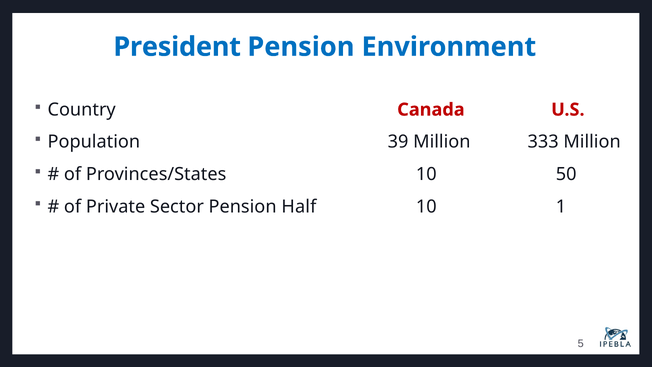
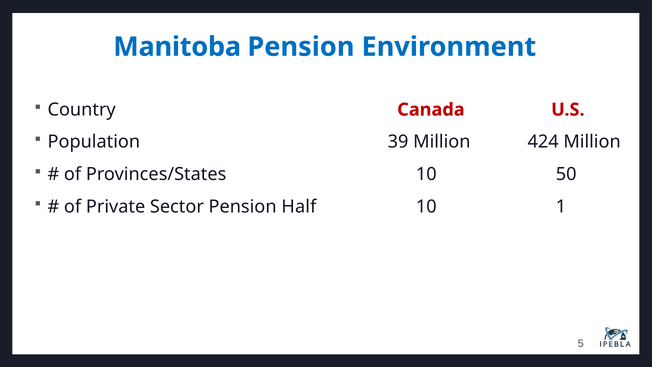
President: President -> Manitoba (177, 47)
333: 333 -> 424 (543, 142)
